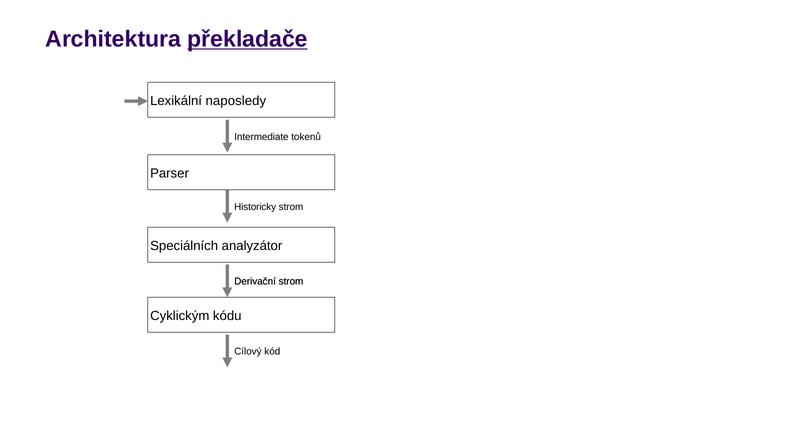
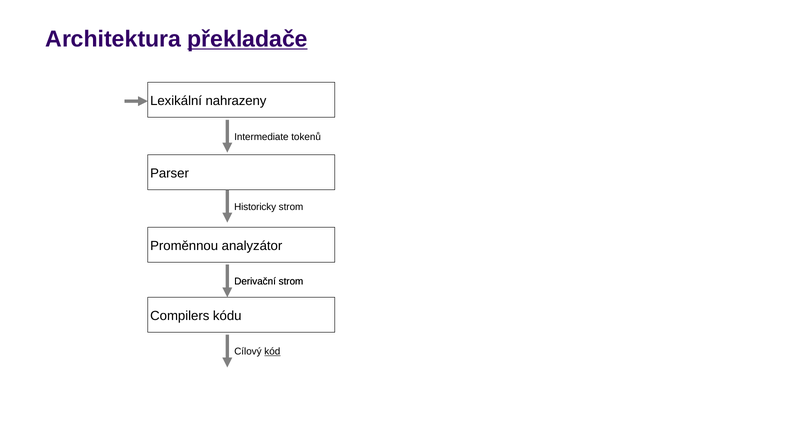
naposledy: naposledy -> nahrazeny (236, 101)
Speciálních: Speciálních -> Proměnnou (184, 246)
Cyklickým: Cyklickým -> Compilers (180, 316)
kód underline: none -> present (272, 352)
